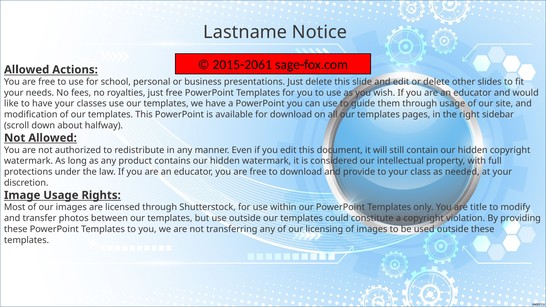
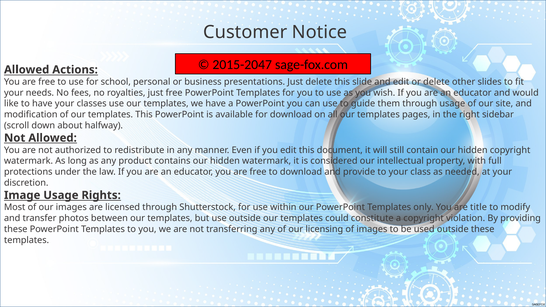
Lastname: Lastname -> Customer (245, 32)
2015-2061: 2015-2061 -> 2015-2047 (242, 65)
